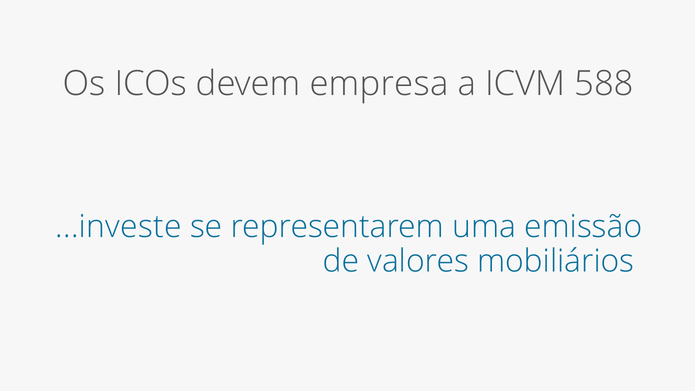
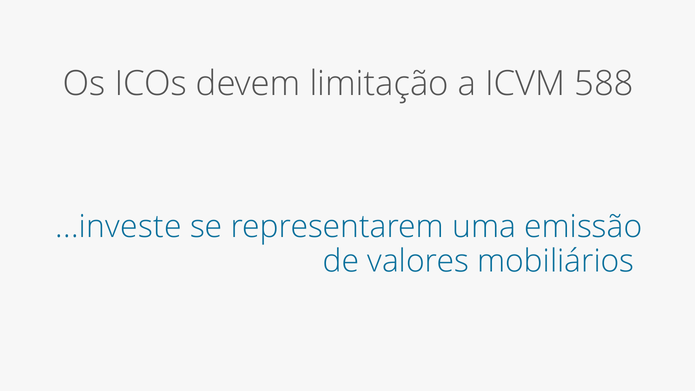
empresa: empresa -> limitação (379, 84)
